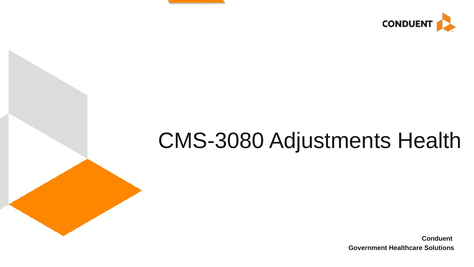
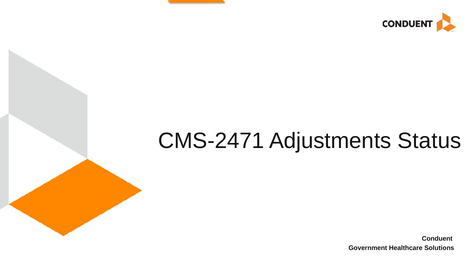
CMS-3080: CMS-3080 -> CMS-2471 (211, 141)
Health: Health -> Status (429, 141)
